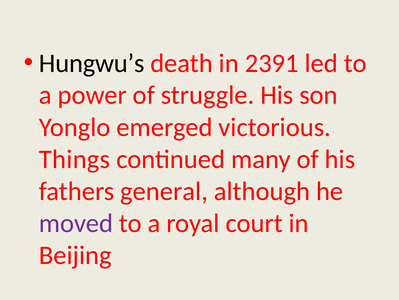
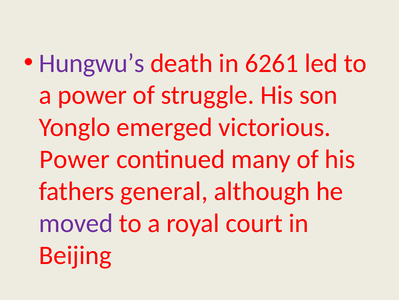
Hungwu’s colour: black -> purple (92, 63)
2391: 2391 -> 6261 (272, 63)
Things: Things -> Power (75, 159)
